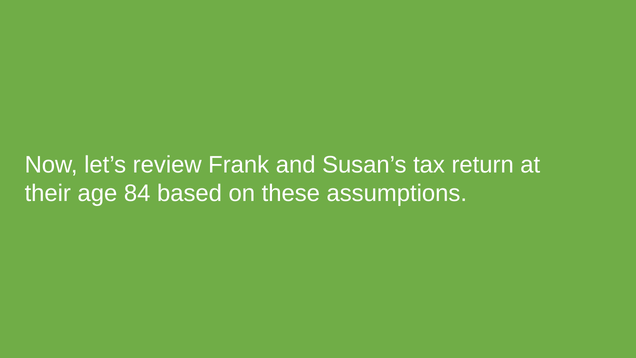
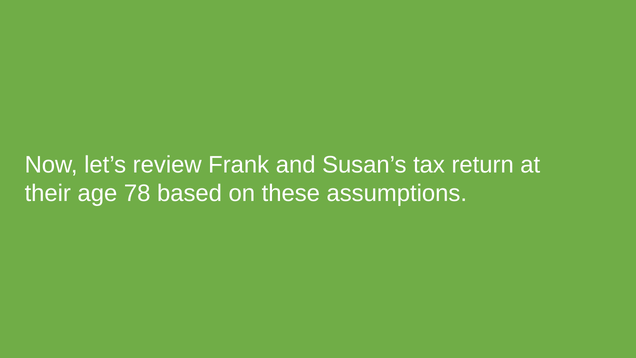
84: 84 -> 78 (137, 193)
